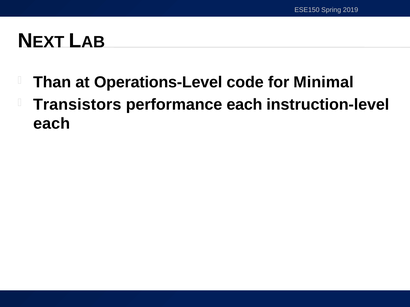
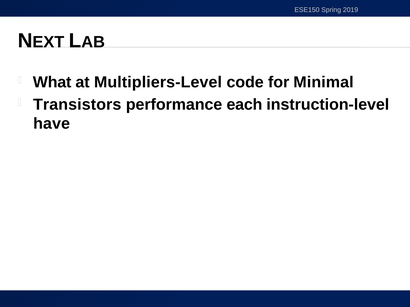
Than: Than -> What (52, 82)
Operations-Level: Operations-Level -> Multipliers-Level (158, 82)
each: each -> have (52, 124)
